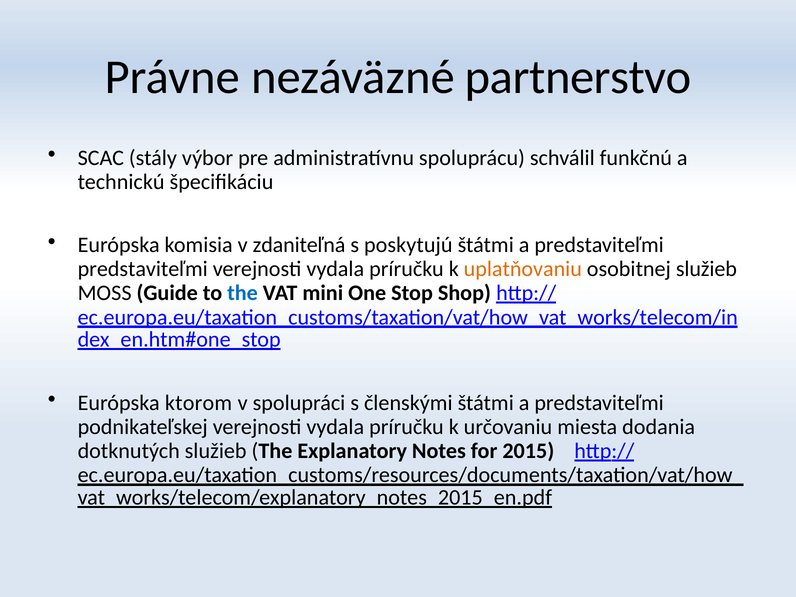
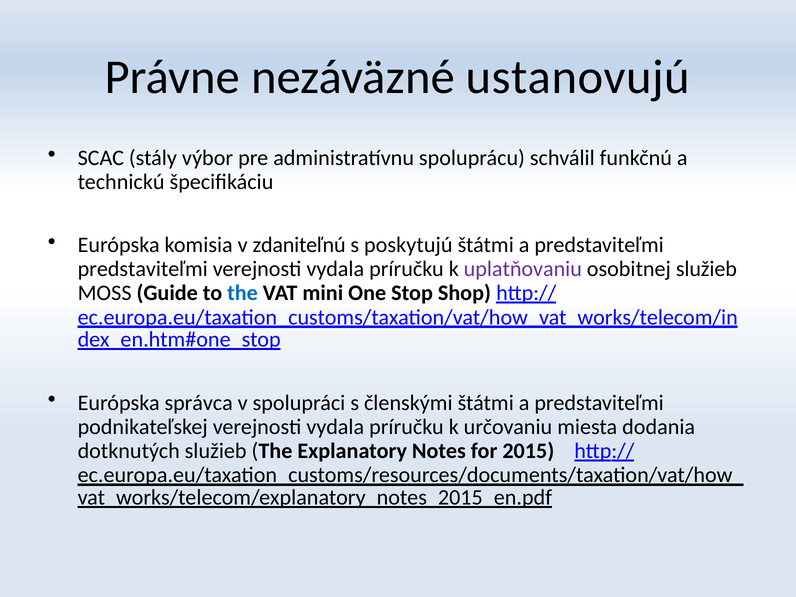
partnerstvo: partnerstvo -> ustanovujú (578, 77)
zdaniteľná: zdaniteľná -> zdaniteľnú (299, 245)
uplatňovaniu colour: orange -> purple (523, 269)
ktorom: ktorom -> správca (199, 403)
